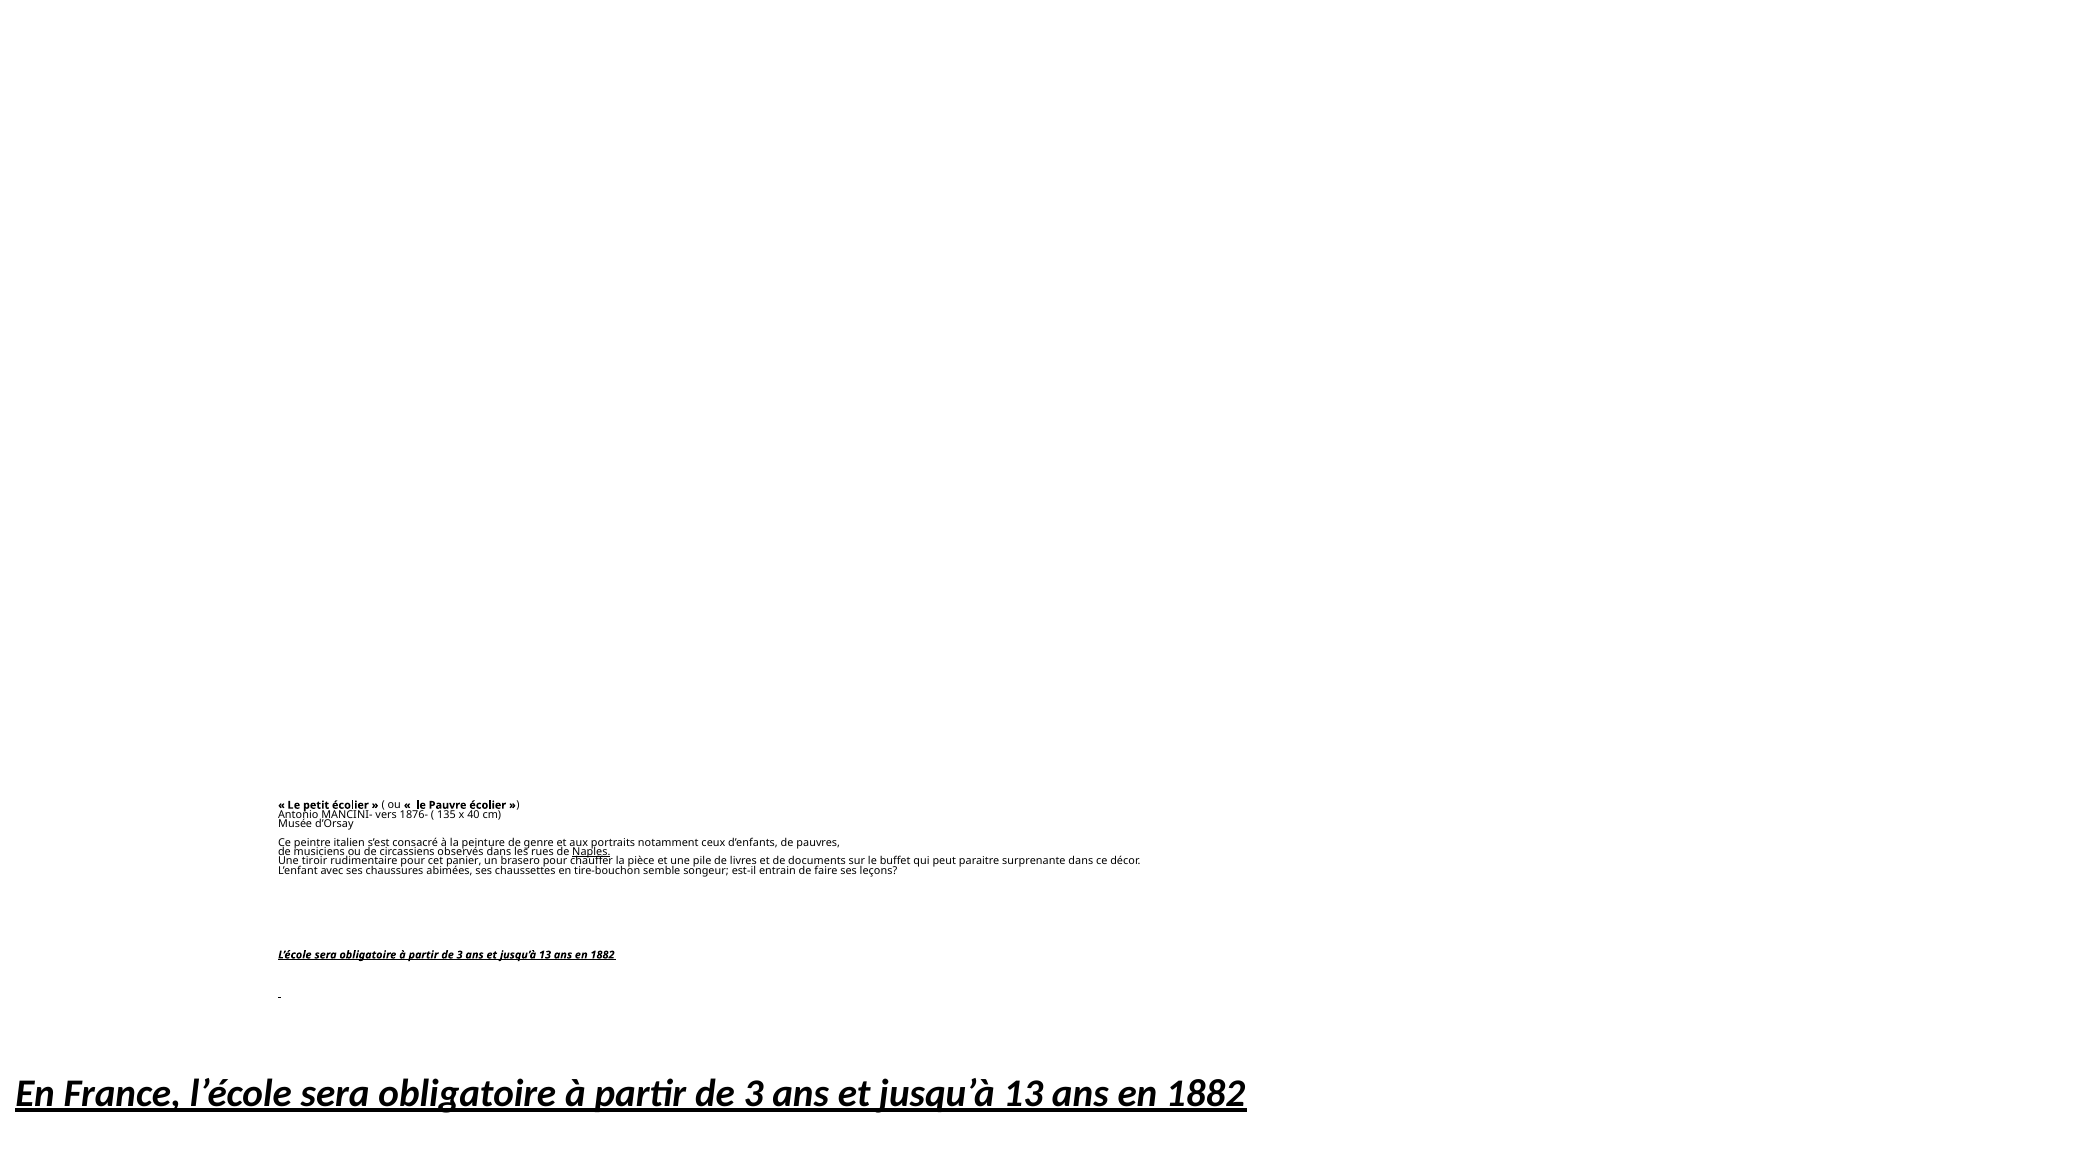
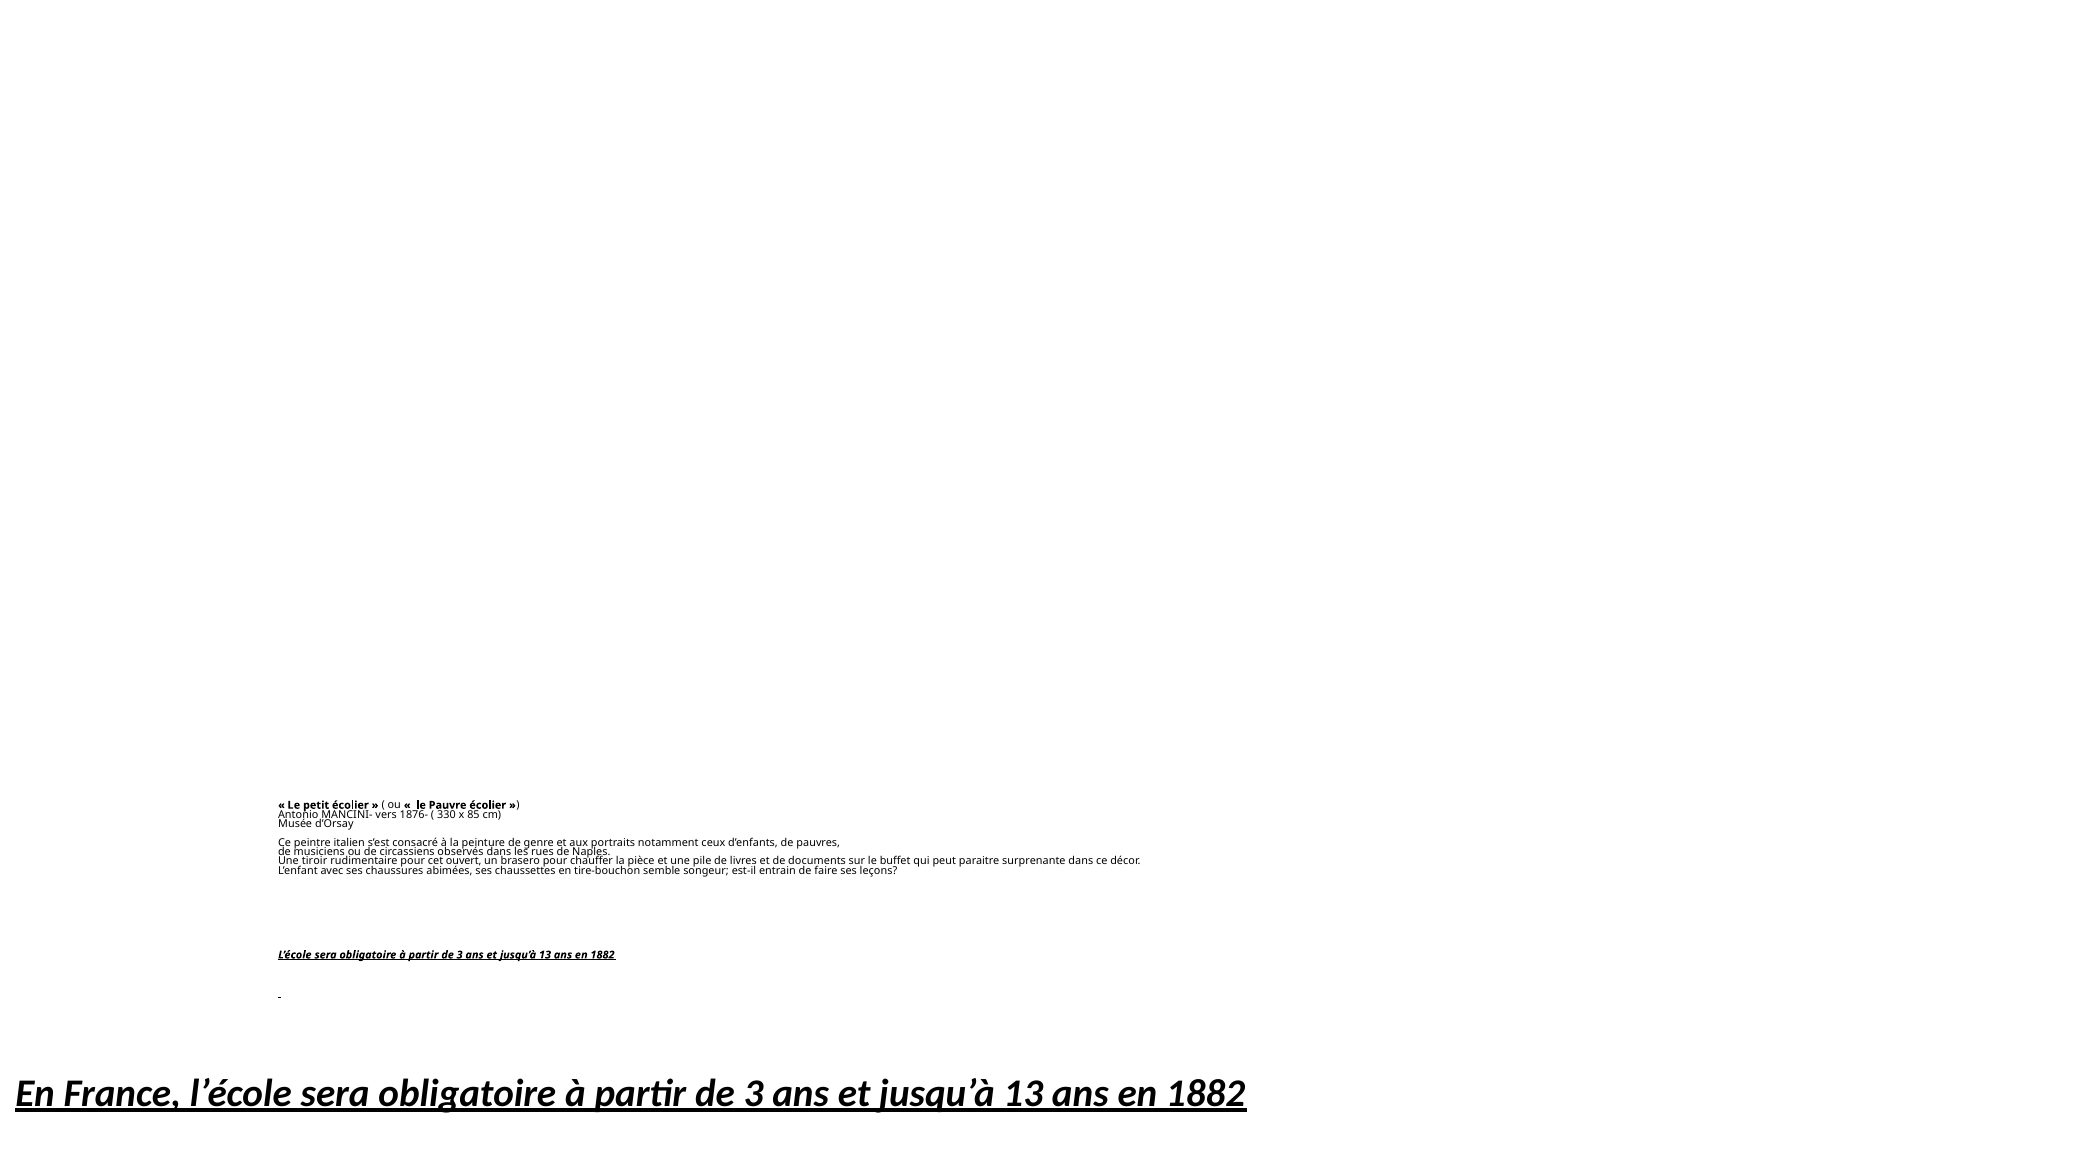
135: 135 -> 330 (446, 815)
40: 40 -> 85 (473, 815)
Naples underline: present -> none (591, 852)
panier: panier -> ouvert (464, 862)
